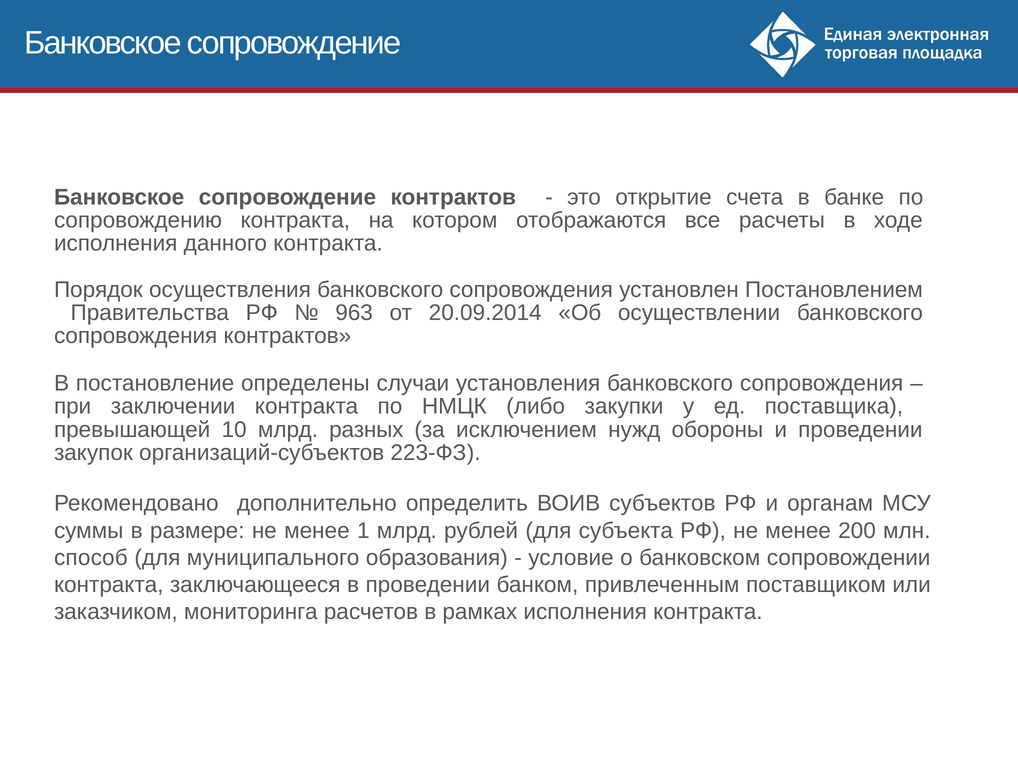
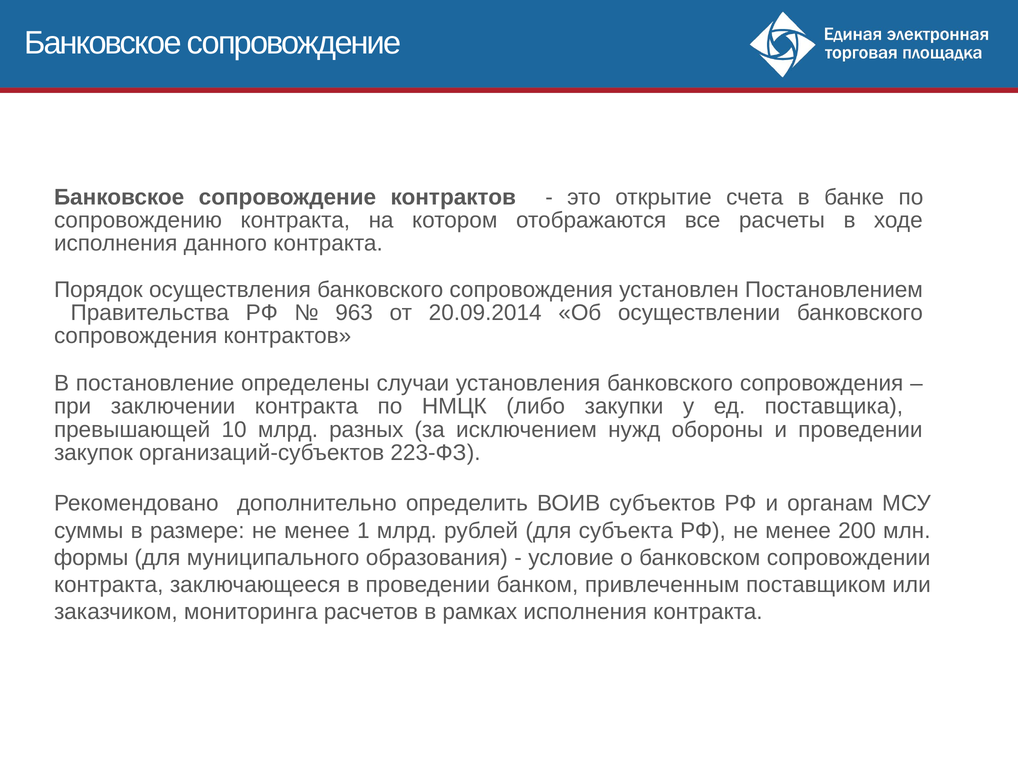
способ: способ -> формы (91, 557)
